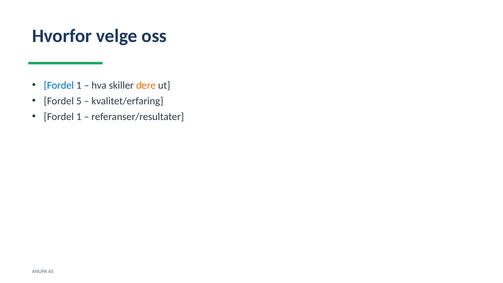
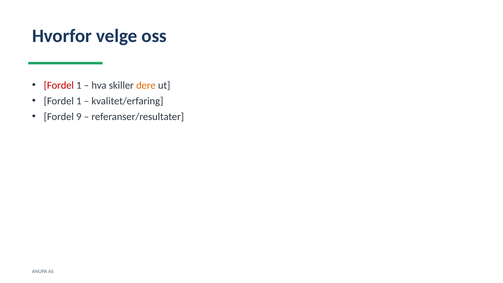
Fordel colour: blue -> red (59, 85)
5: 5 -> 1 (79, 101)
1: 1 -> 9 (79, 117)
